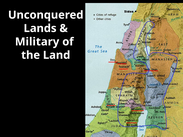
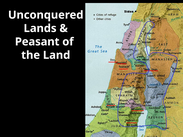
Military: Military -> Peasant (37, 42)
